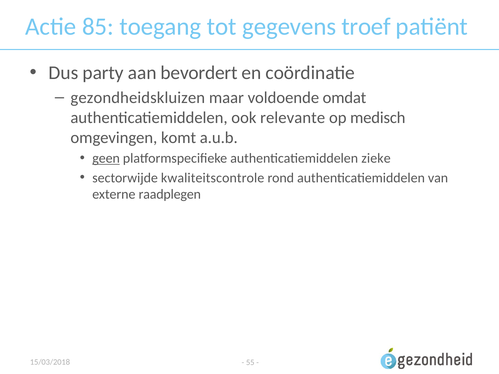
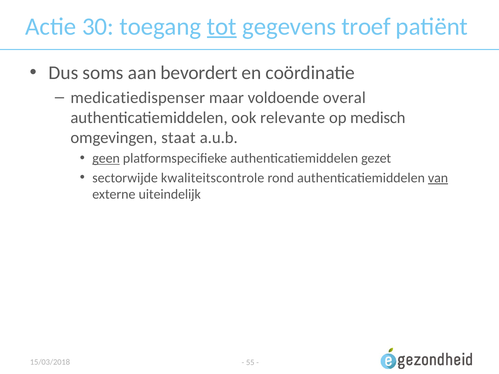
85: 85 -> 30 (98, 27)
tot underline: none -> present (222, 27)
party: party -> soms (103, 73)
gezondheidskluizen: gezondheidskluizen -> medicatiedispenser (138, 98)
omdat: omdat -> overal (344, 98)
komt: komt -> staat (178, 138)
zieke: zieke -> gezet (376, 159)
van underline: none -> present (438, 178)
raadplegen: raadplegen -> uiteindelijk (170, 195)
